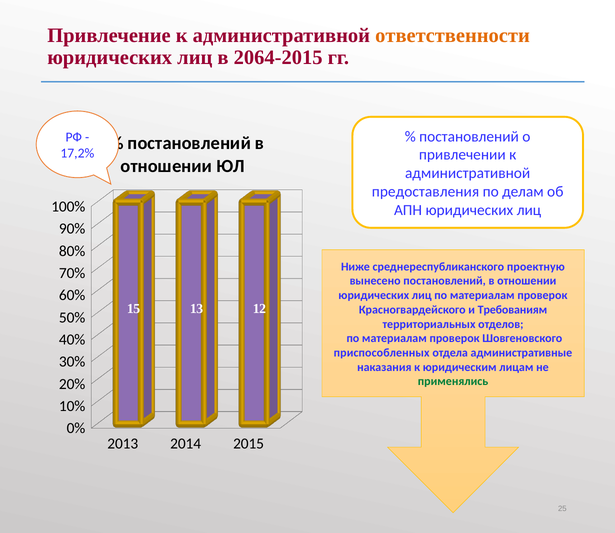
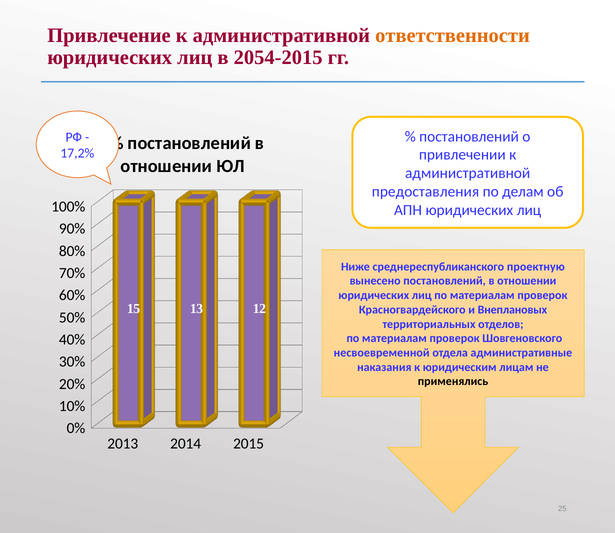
2064-2015: 2064-2015 -> 2054-2015 (278, 58)
Требованиям: Требованиям -> Внеплановых (512, 310)
приспособленных: приспособленных -> несвоевременной (382, 353)
применялись colour: green -> black (453, 381)
